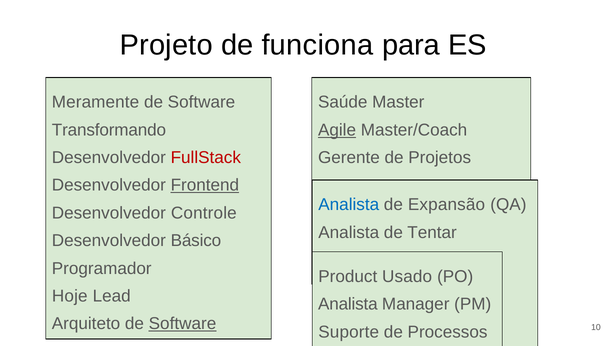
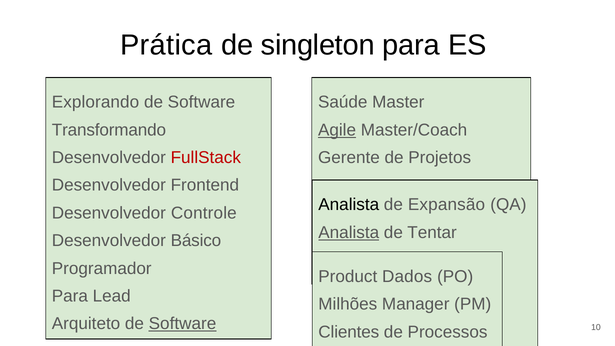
Projeto: Projeto -> Prática (166, 45)
funciona: funciona -> singleton (318, 45)
Meramente: Meramente -> Explorando (96, 102)
Frontend underline: present -> none (205, 185)
Analista colour: blue -> black (349, 205)
Analista underline: none -> present (349, 232)
Usado: Usado -> Dados (407, 277)
Hoje: Hoje -> Para (70, 296)
Analista: Analista -> Milhões (348, 304)
Suporte: Suporte -> Clientes (349, 332)
